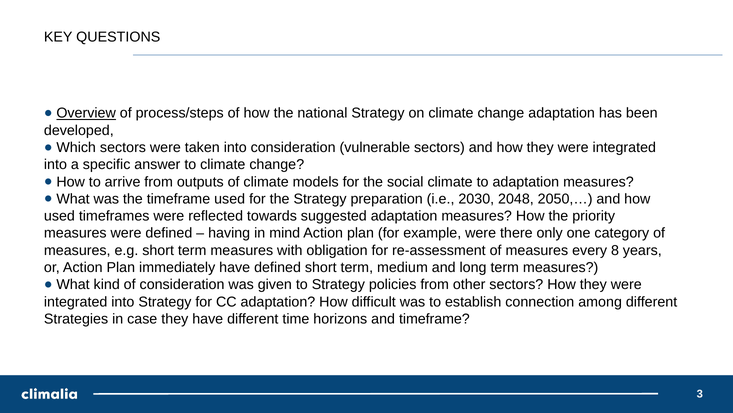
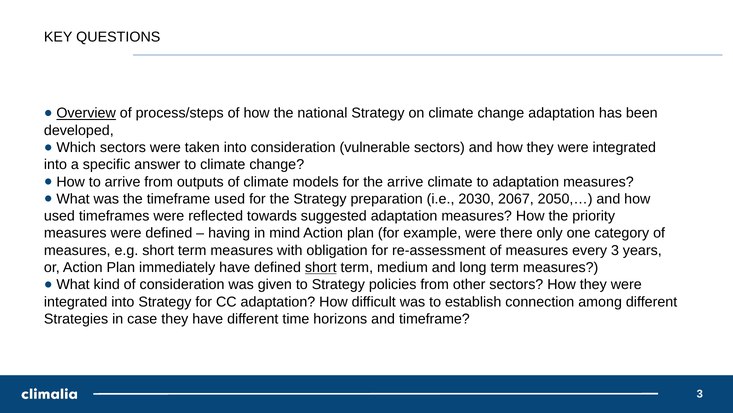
the social: social -> arrive (405, 182)
2048: 2048 -> 2067 (516, 199)
every 8: 8 -> 3 (615, 250)
short underline: none -> present (321, 267)
